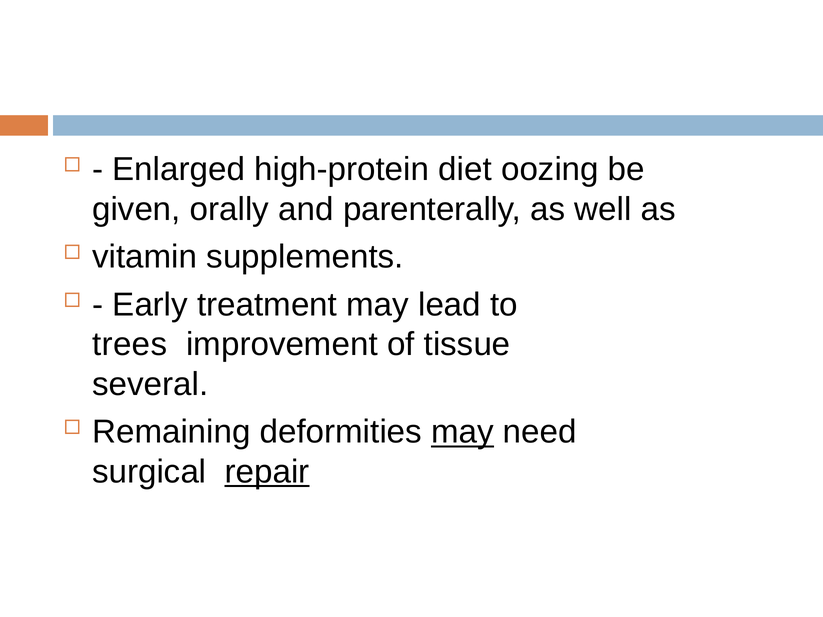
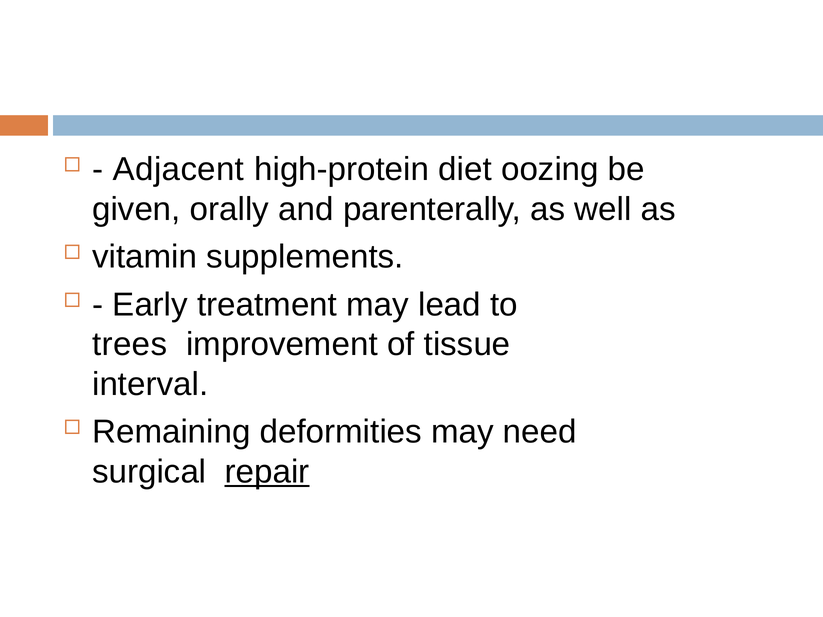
Enlarged: Enlarged -> Adjacent (179, 169)
several: several -> interval (150, 384)
may underline: present -> none (462, 432)
